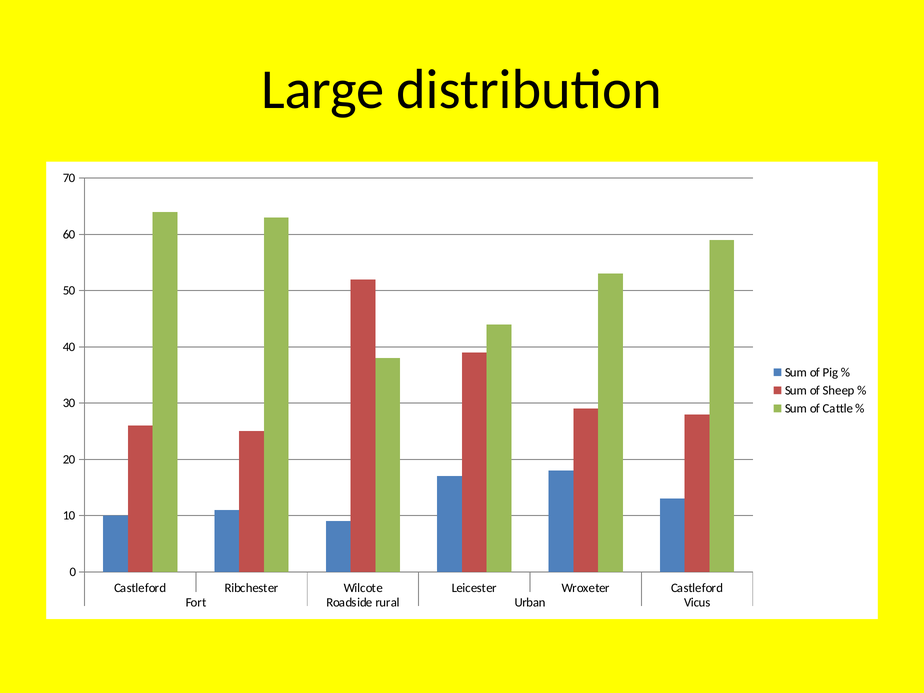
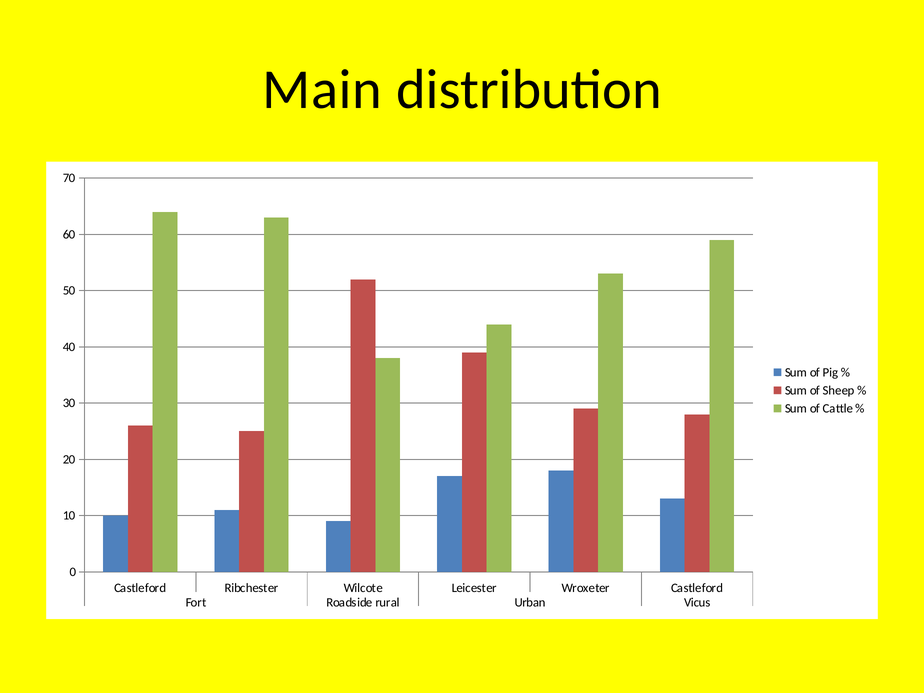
Large: Large -> Main (322, 89)
